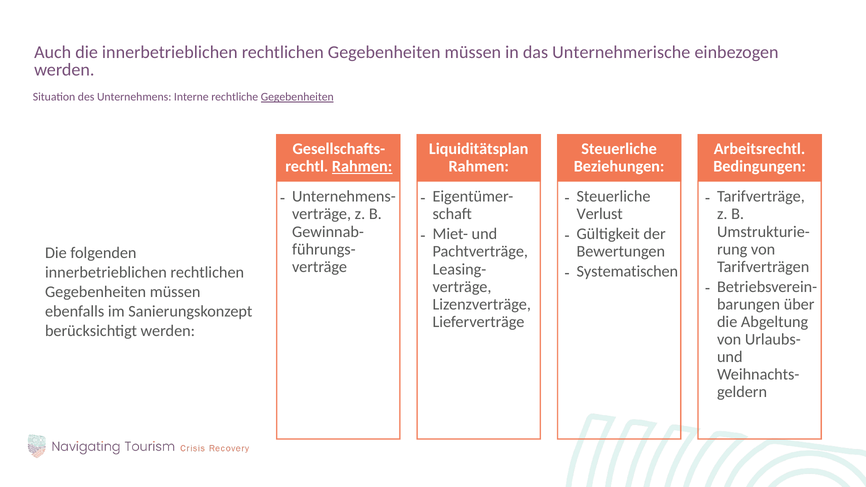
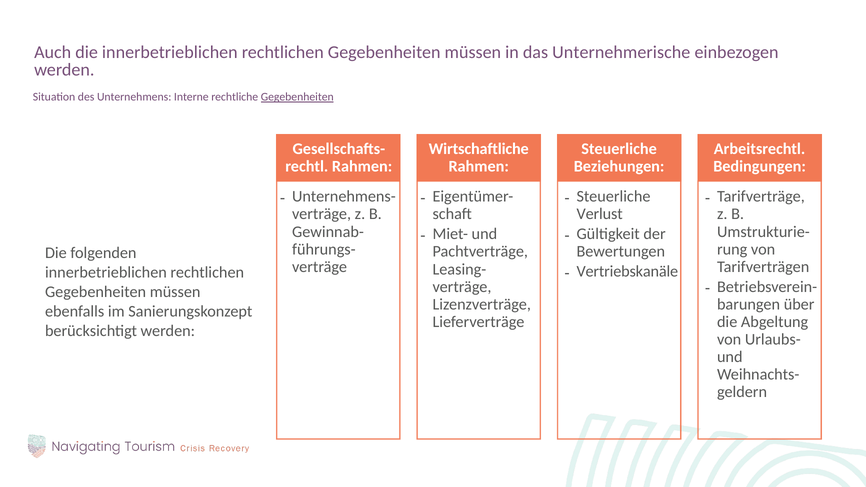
Liquiditätsplan: Liquiditätsplan -> Wirtschaftliche (479, 149)
Rahmen underline: present -> none (362, 167)
Systematischen: Systematischen -> Vertriebskanäle (627, 272)
